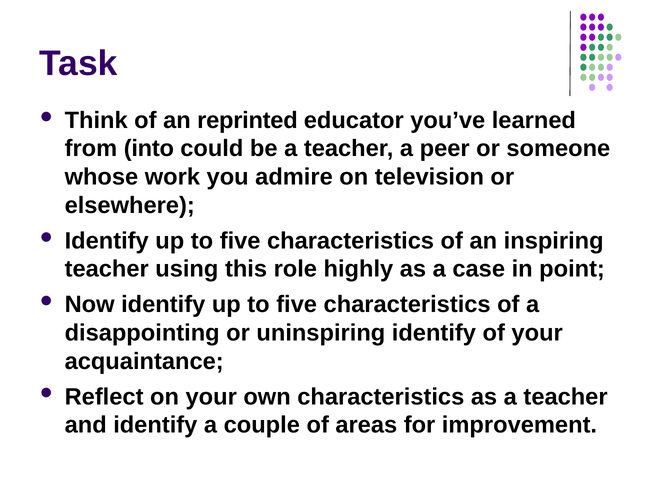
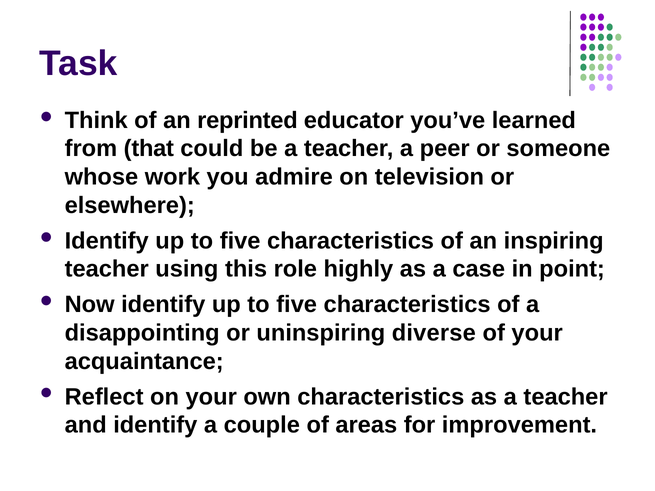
into: into -> that (149, 149)
uninspiring identify: identify -> diverse (434, 333)
